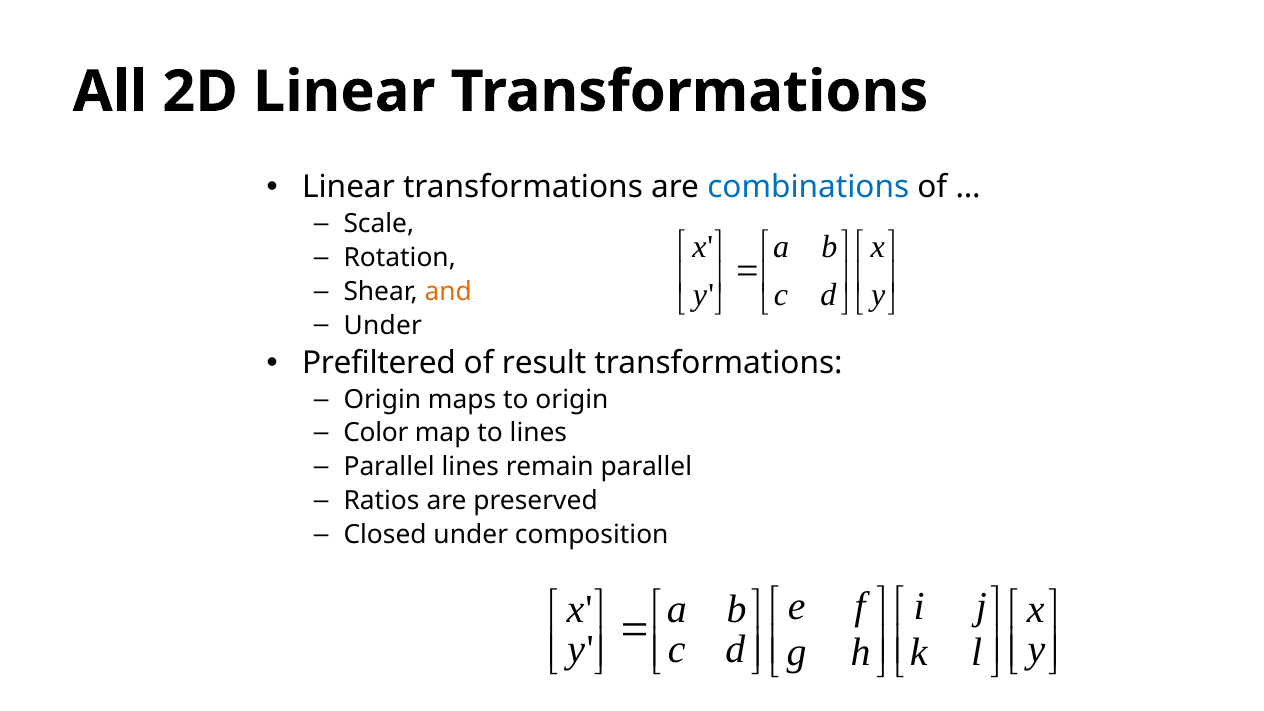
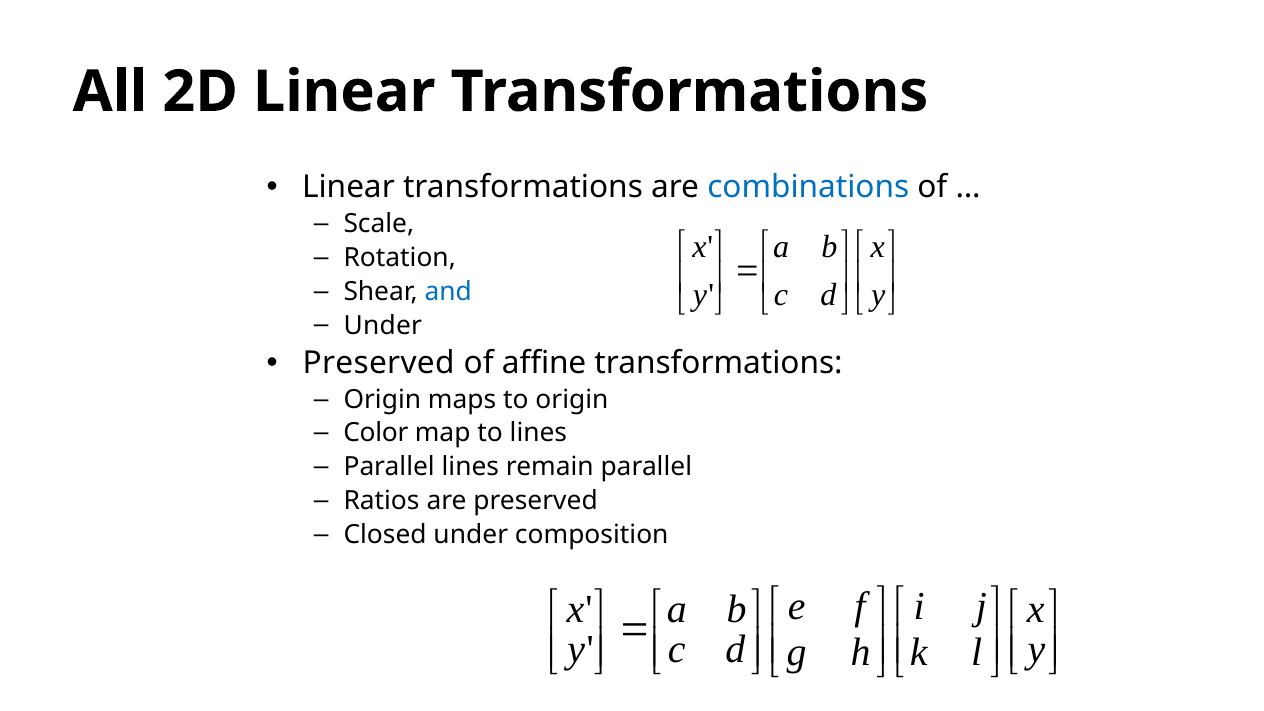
and colour: orange -> blue (448, 292)
Prefiltered: Prefiltered -> Preserved (379, 363)
result: result -> affine (544, 363)
